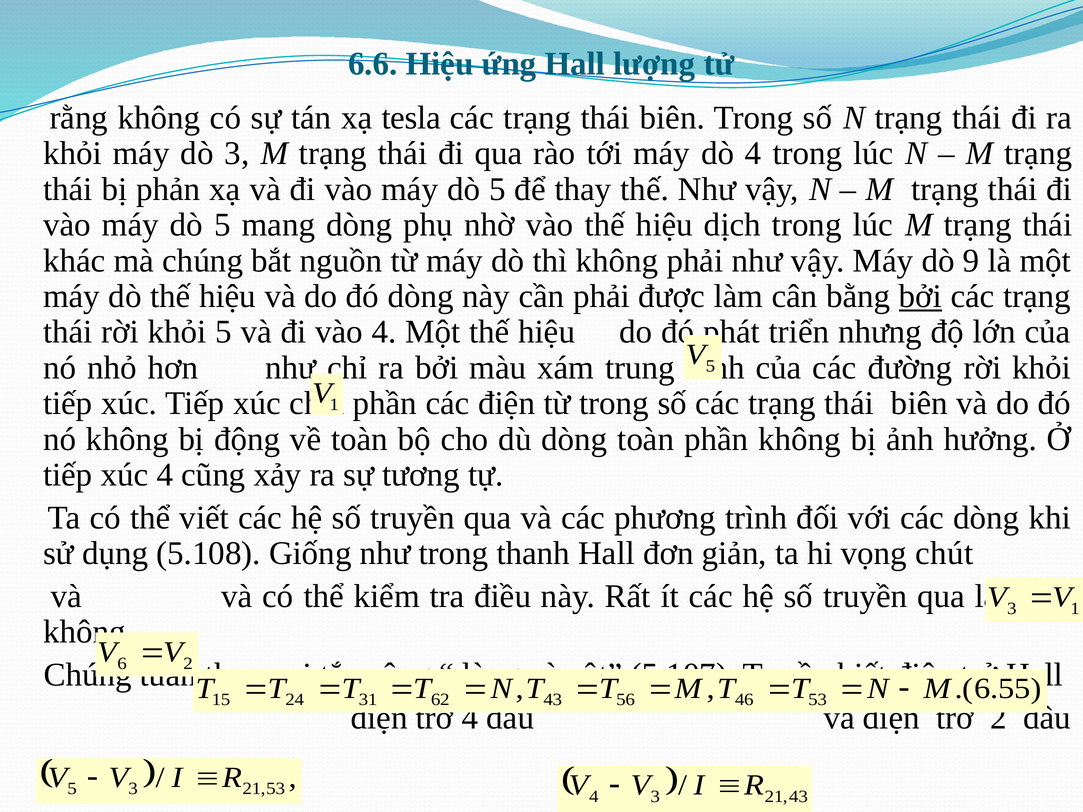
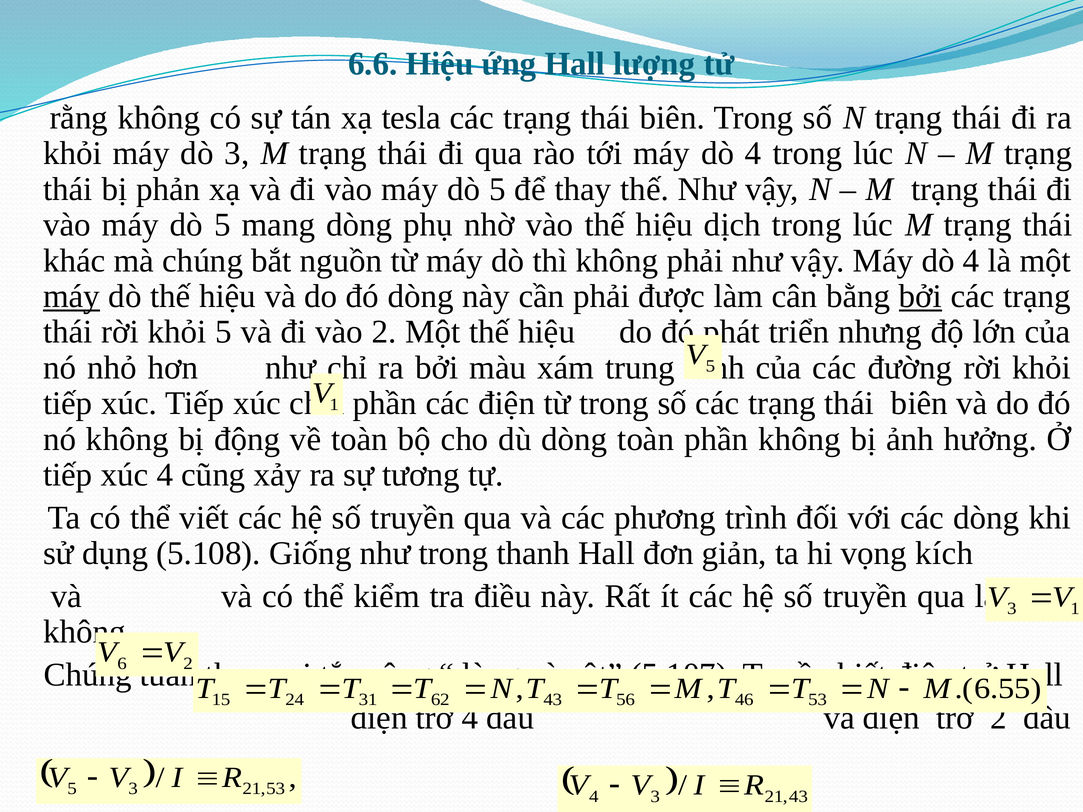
vậy Máy dò 9: 9 -> 4 (971, 261)
máy underline: none -> present (72, 296)
vào 4: 4 -> 2 (384, 332)
chút: chút -> kích (944, 554)
